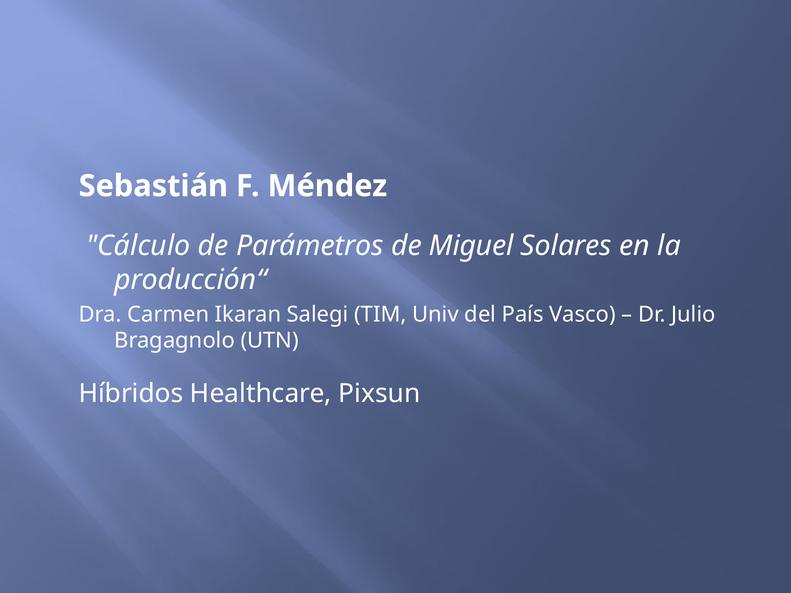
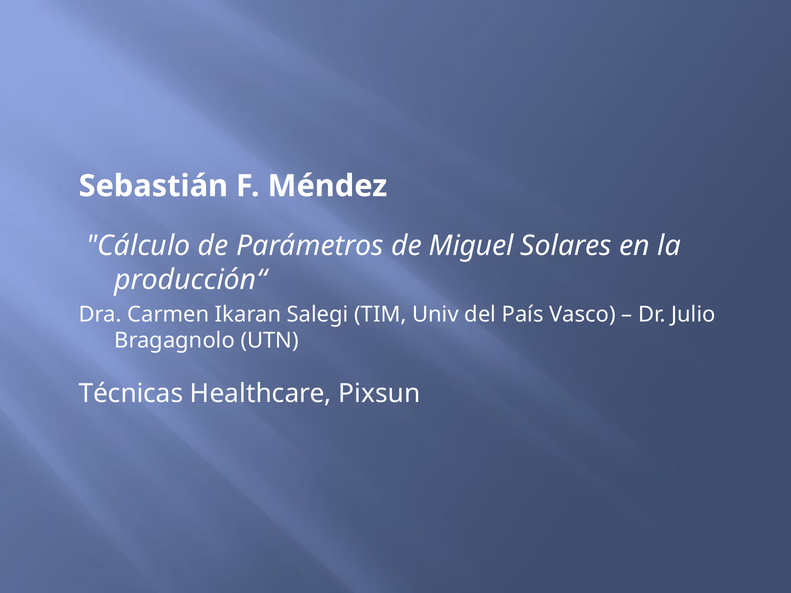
Híbridos: Híbridos -> Técnicas (131, 394)
